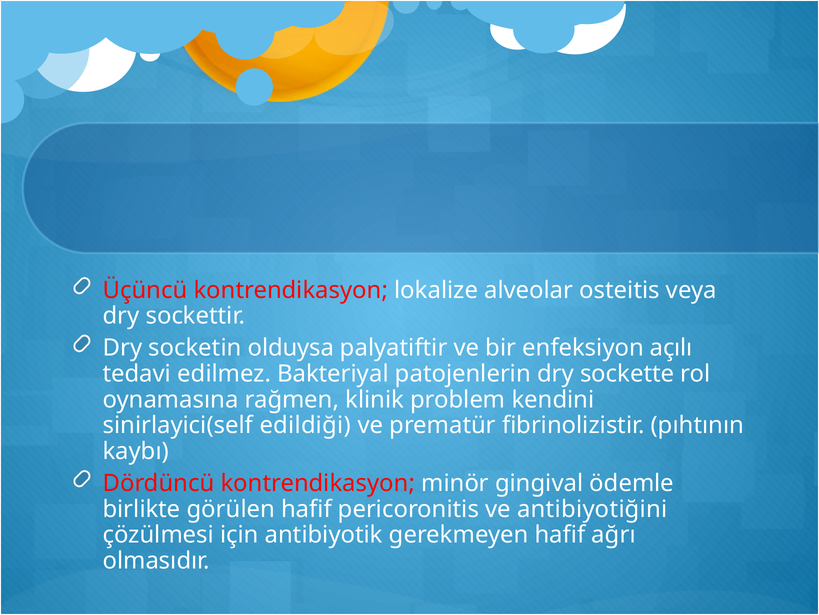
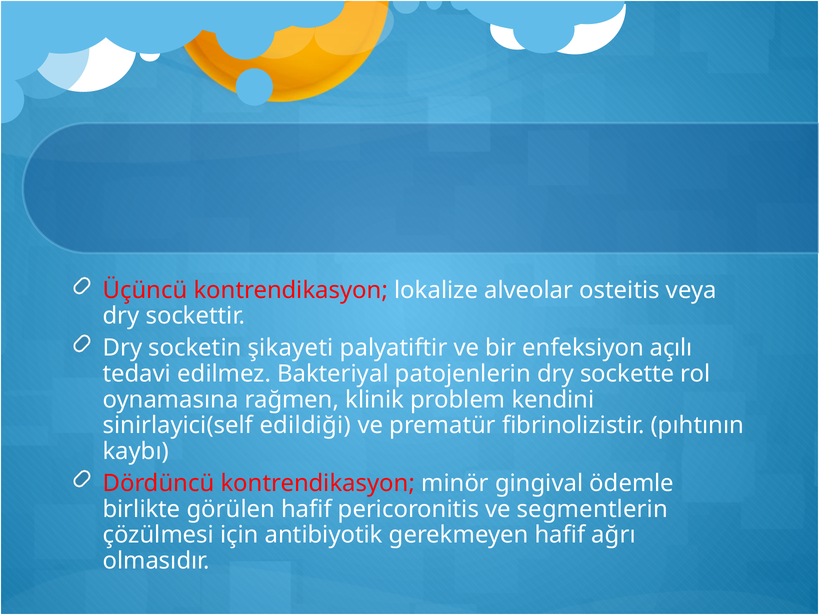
olduysa: olduysa -> şikayeti (291, 348)
antibiyotiğini: antibiyotiğini -> segmentlerin (592, 509)
